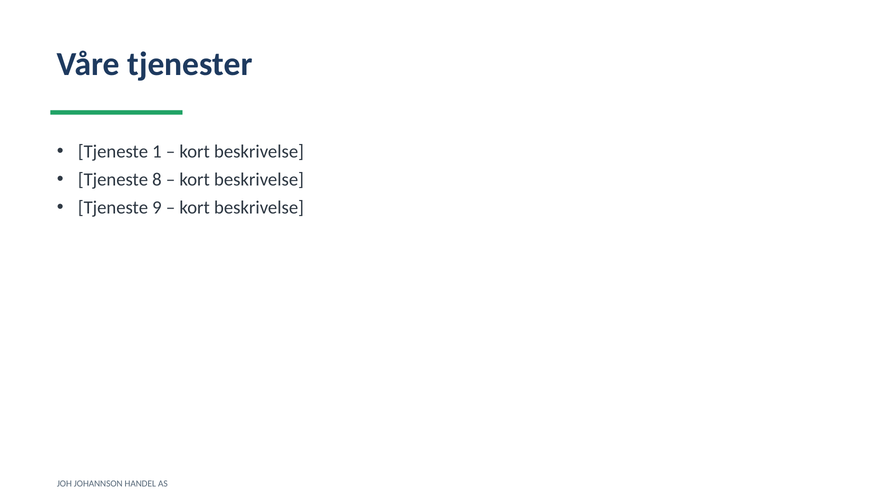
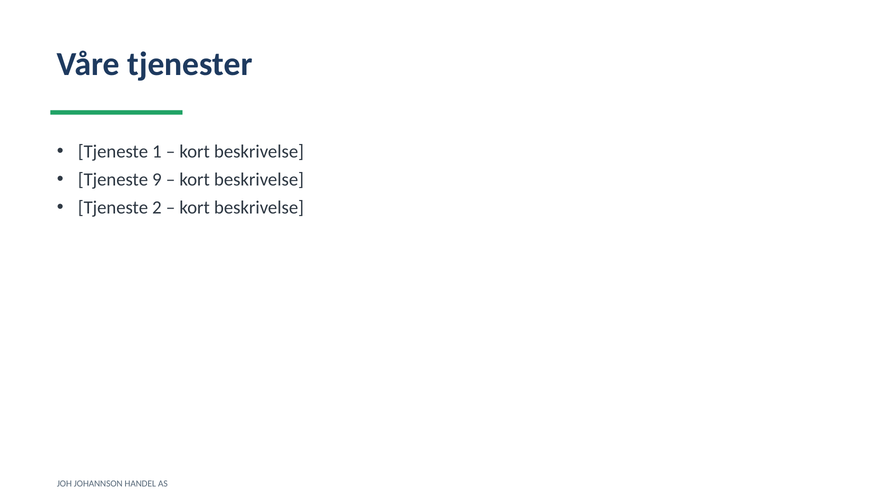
8: 8 -> 9 (157, 180)
9: 9 -> 2 (157, 208)
